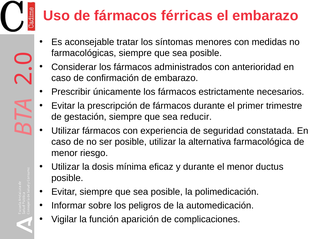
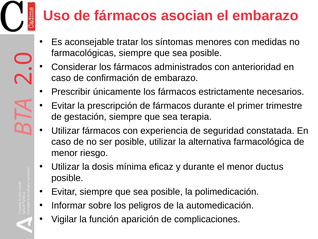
férricas: férricas -> asocian (187, 16)
reducir: reducir -> terapia (196, 117)
